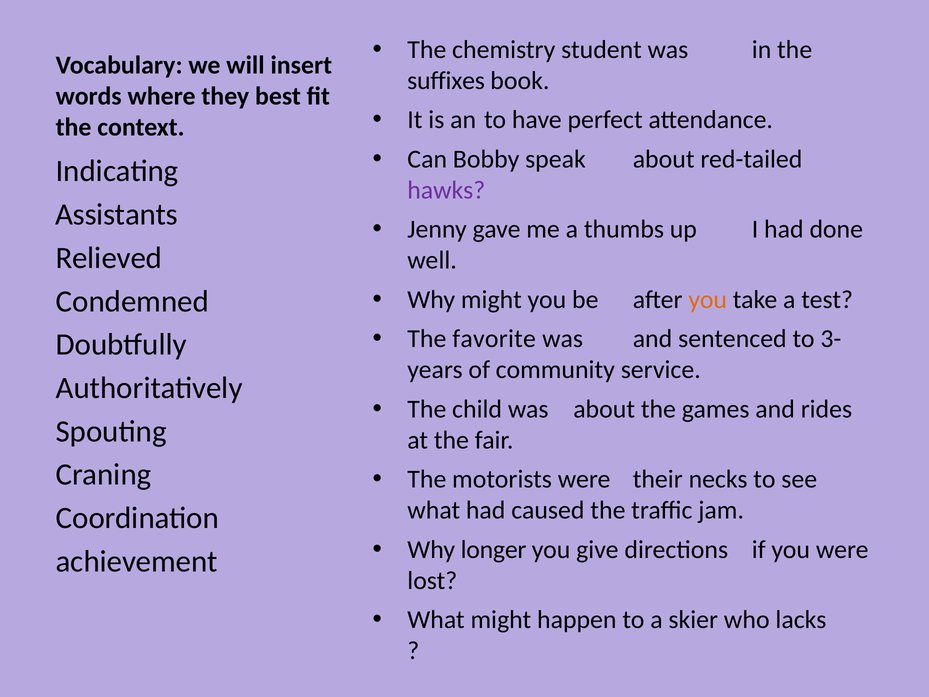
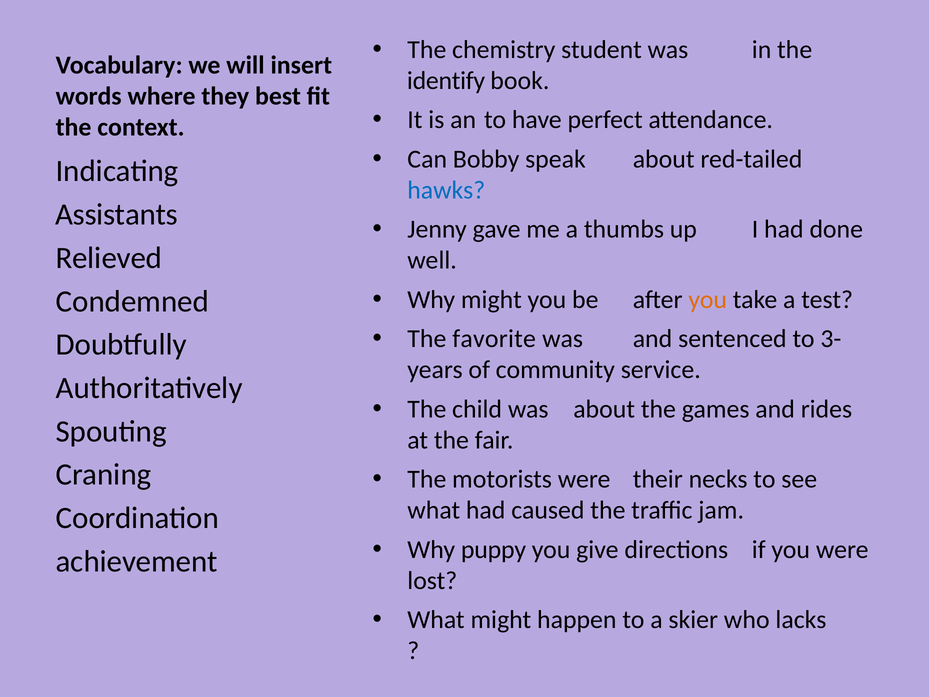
suffixes: suffixes -> identify (446, 81)
hawks colour: purple -> blue (446, 190)
longer: longer -> puppy (494, 550)
